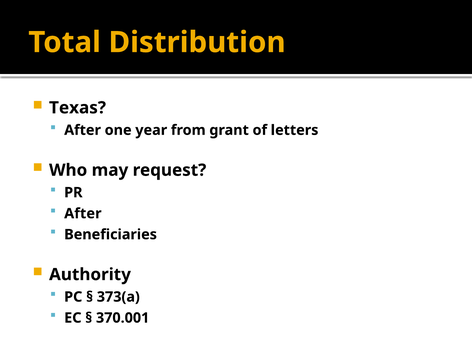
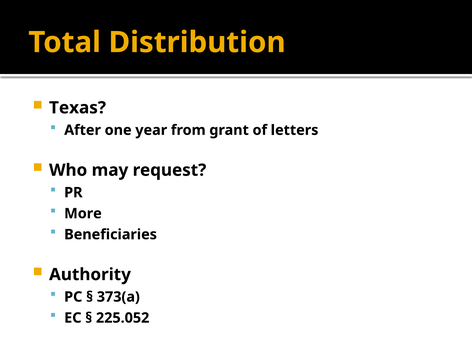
After: After -> More (83, 214)
370.001: 370.001 -> 225.052 (123, 318)
